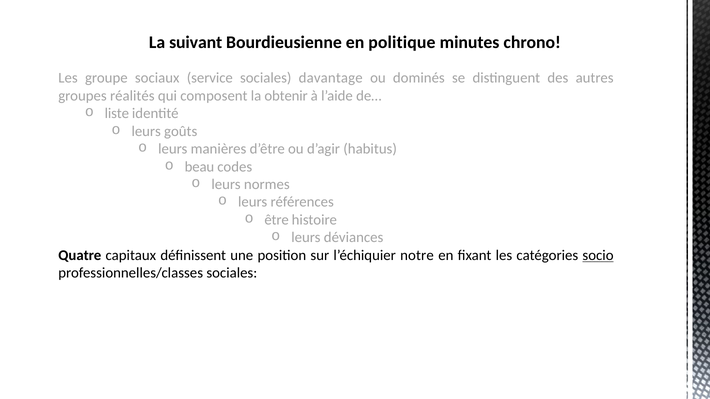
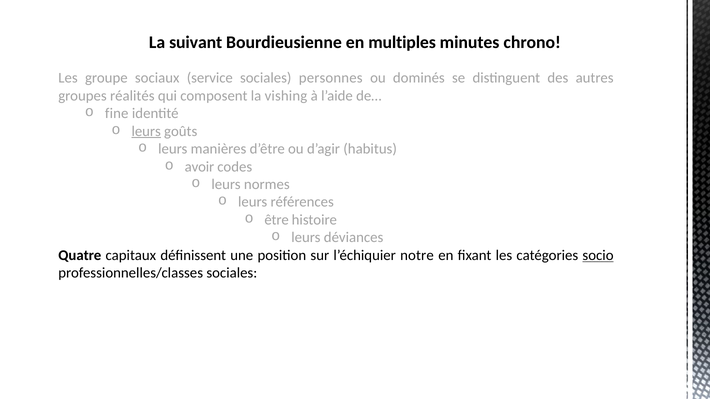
politique: politique -> multiples (402, 42)
davantage: davantage -> personnes (331, 78)
obtenir: obtenir -> vishing (286, 96)
liste: liste -> fine (117, 114)
leurs underline: none -> present (146, 131)
beau: beau -> avoir (199, 167)
